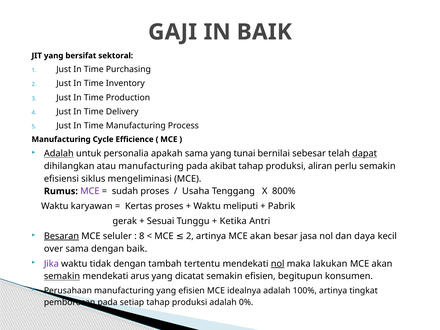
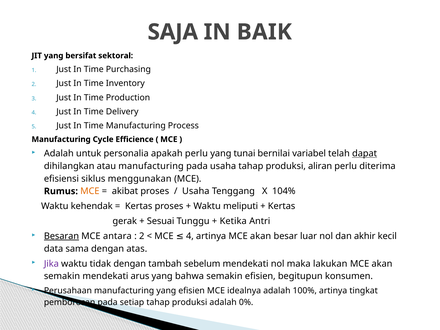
GAJI: GAJI -> SAJA (173, 32)
Adalah underline: present -> none (59, 154)
apakah sama: sama -> perlu (196, 154)
sebesar: sebesar -> variabel (309, 154)
pada akibat: akibat -> usaha (223, 166)
perlu semakin: semakin -> diterima (377, 166)
mengeliminasi: mengeliminasi -> menggunakan (140, 179)
MCE colour: purple -> orange (90, 191)
sudah: sudah -> akibat (125, 191)
800%: 800% -> 104% (284, 191)
karyawan: karyawan -> kehendak (92, 206)
Pabrik: Pabrik -> Kertas (282, 206)
seluler: seluler -> antara (117, 236)
8: 8 -> 2 (142, 236)
MCE 2: 2 -> 4 (190, 236)
jasa: jasa -> luar (309, 236)
daya: daya -> akhir (365, 236)
over: over -> data (54, 249)
dengan baik: baik -> atas (137, 249)
tertentu: tertentu -> sebelum (202, 264)
nol underline: present -> none (278, 264)
semakin underline: present -> none (62, 276)
dicatat: dicatat -> bahwa (189, 276)
